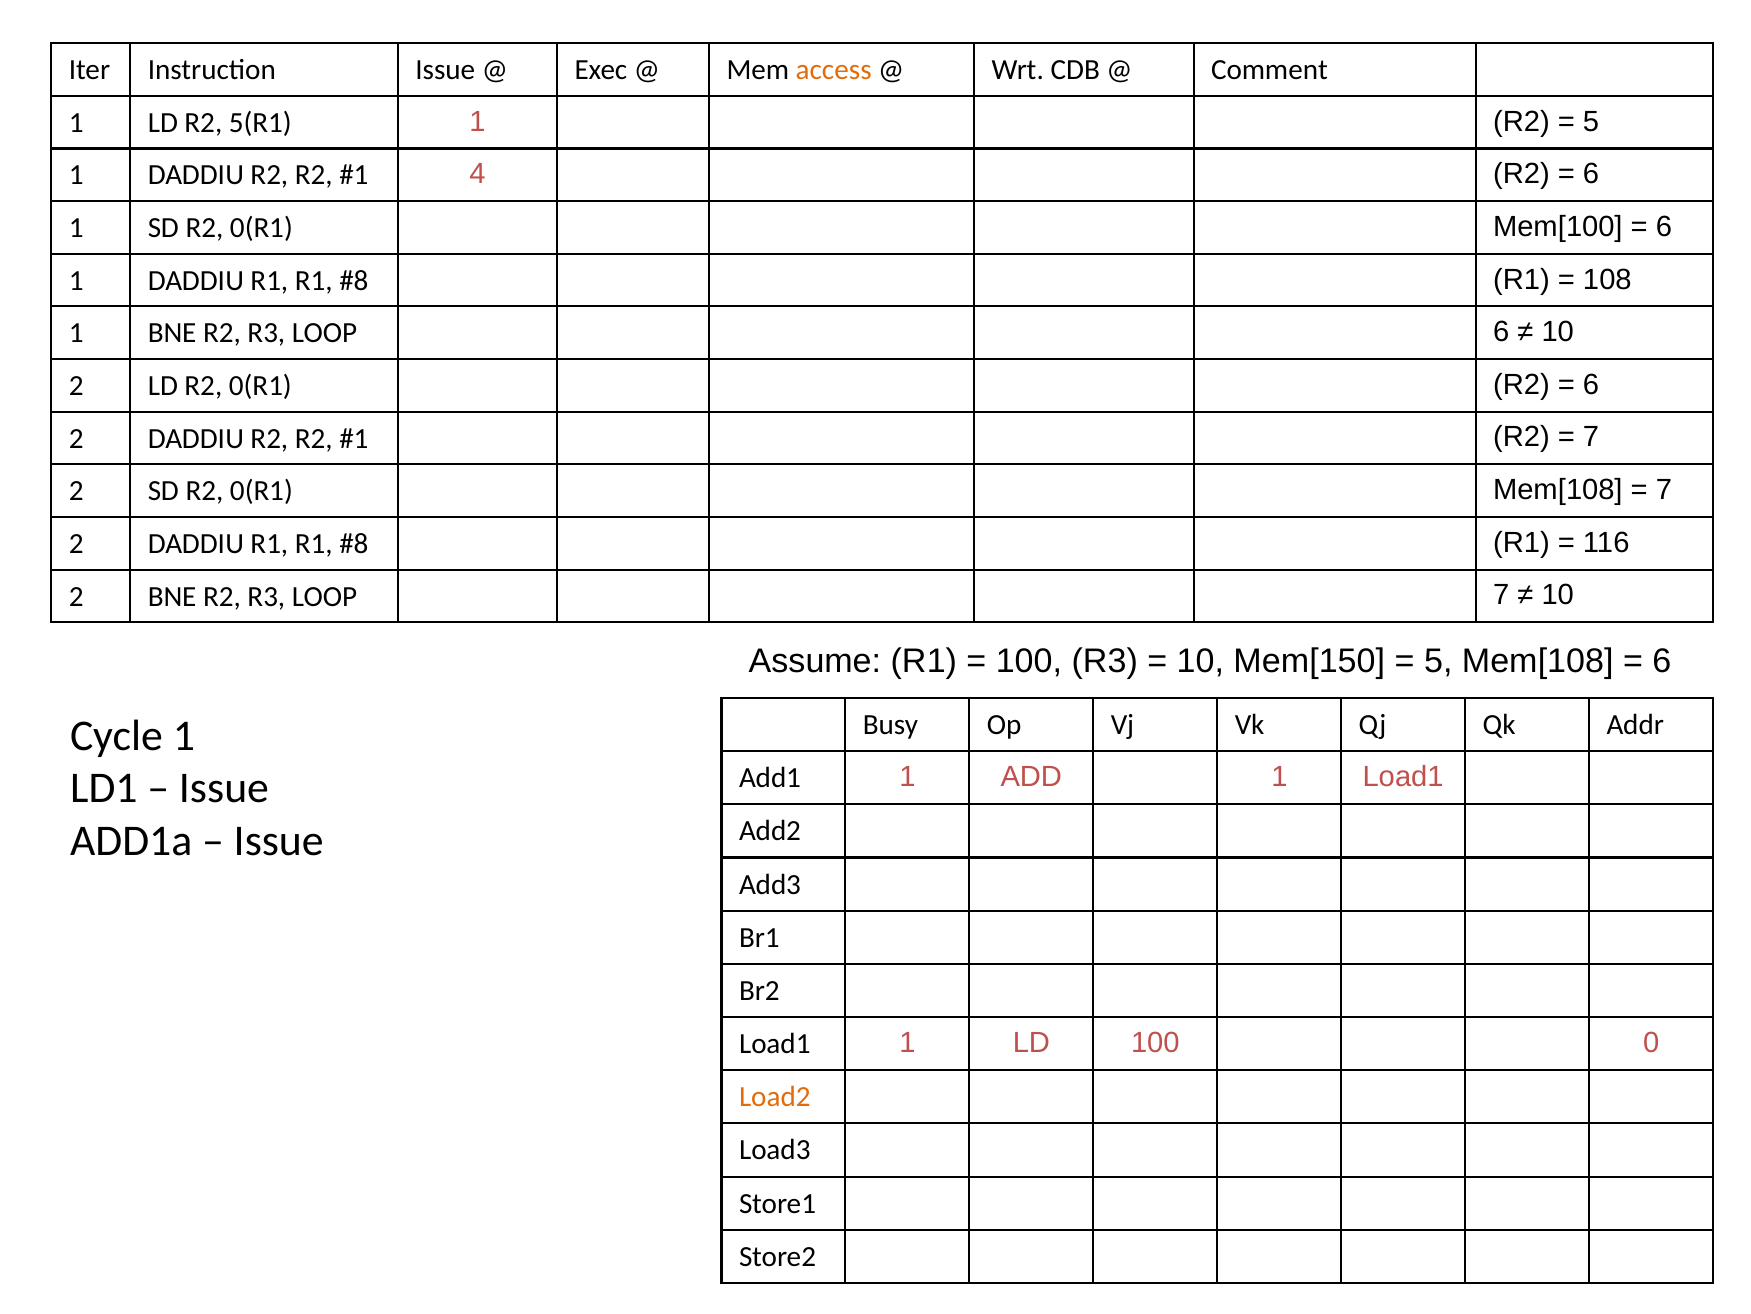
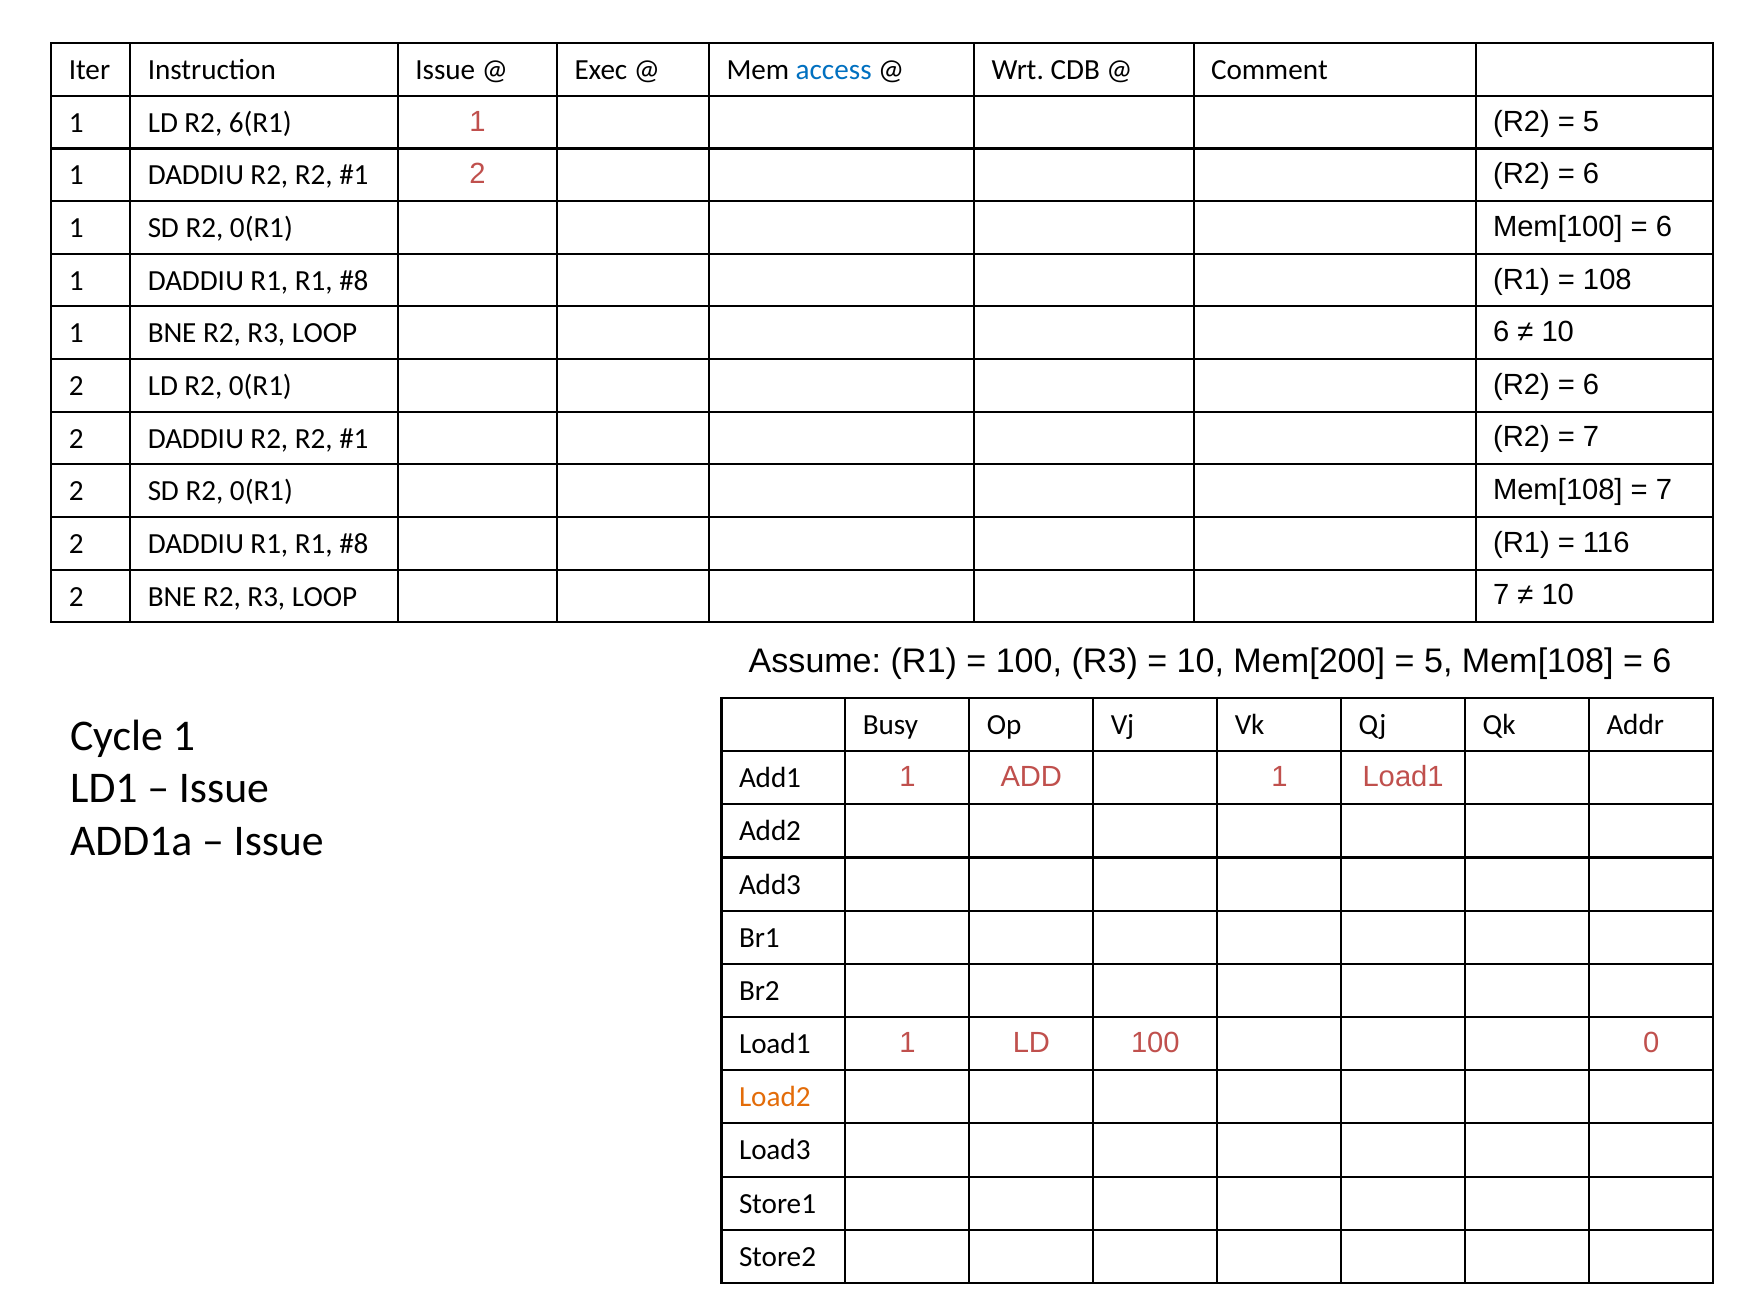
access colour: orange -> blue (834, 70)
5(R1: 5(R1 -> 6(R1 (260, 123)
4: 4 -> 2 (478, 174)
Mem[150: Mem[150 -> Mem[200 (1309, 661)
